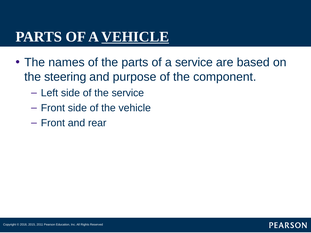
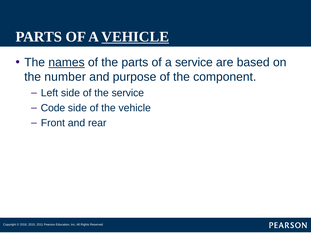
names underline: none -> present (67, 63)
steering: steering -> number (65, 77)
Front: Front -> Code (53, 108)
